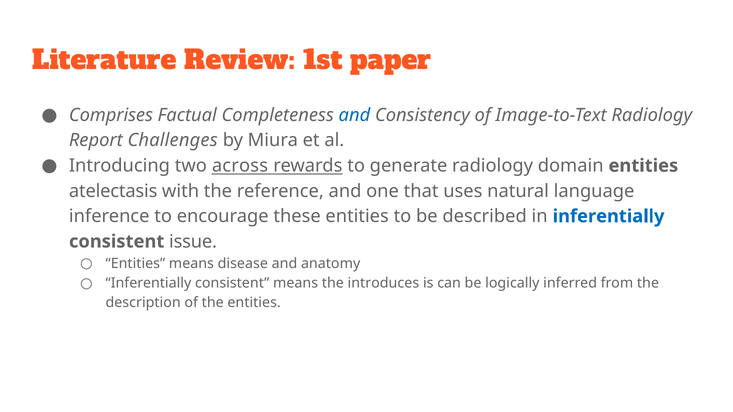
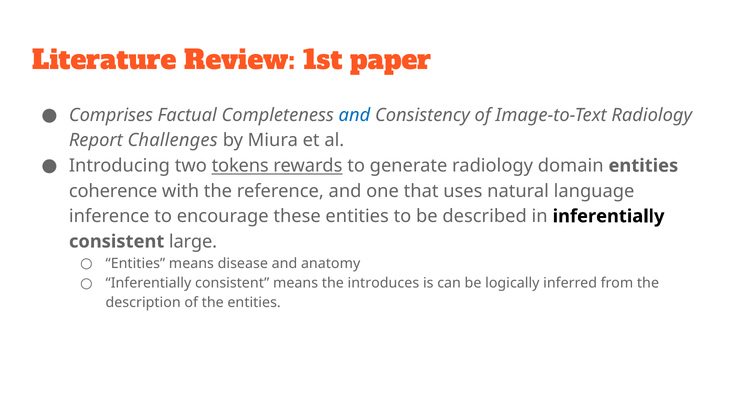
across: across -> tokens (240, 166)
atelectasis: atelectasis -> coherence (113, 191)
inferentially colour: blue -> black (609, 216)
issue: issue -> large (193, 242)
